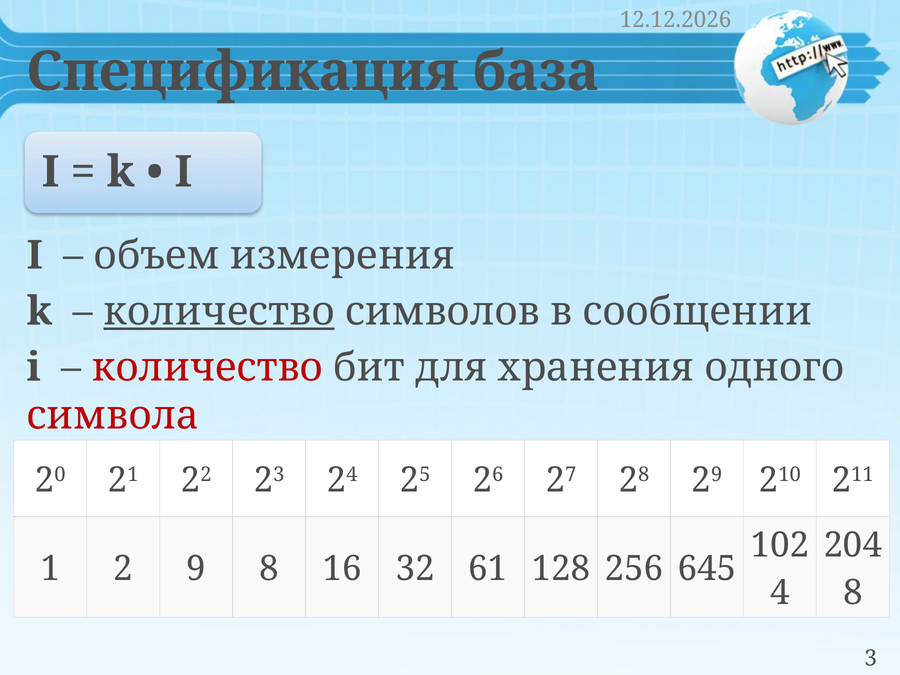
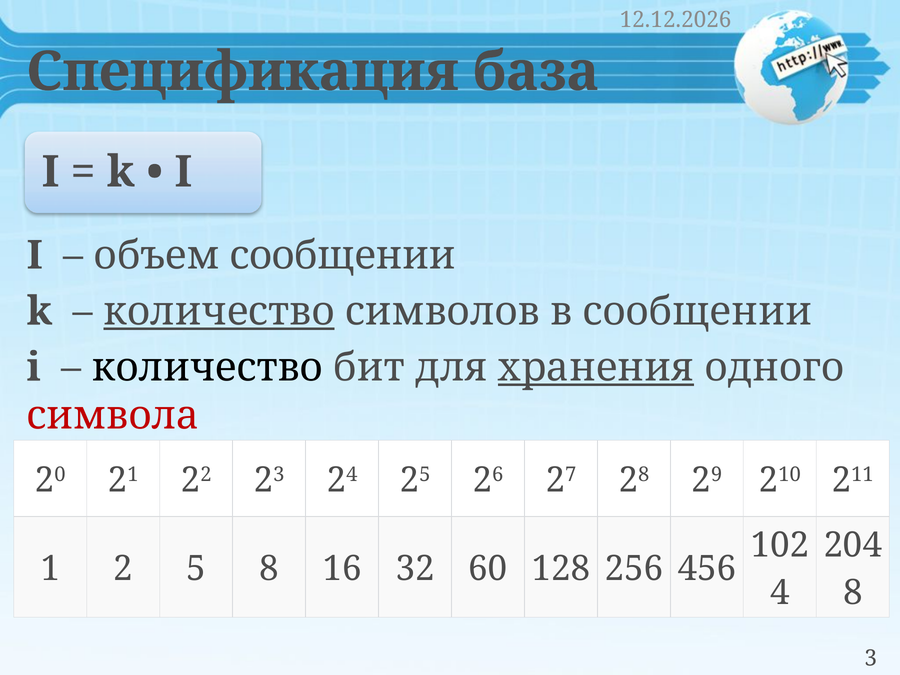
объем измерения: измерения -> сообщении (343, 255)
количество colour: red -> black (207, 367)
хранения underline: none -> present (596, 367)
9: 9 -> 5 (196, 569)
61: 61 -> 60 (488, 569)
645: 645 -> 456 (707, 569)
